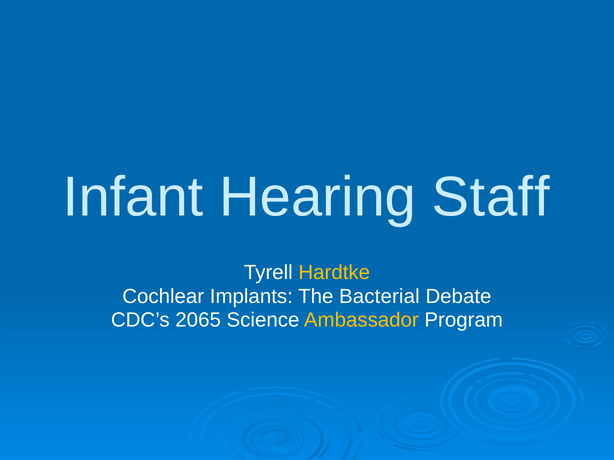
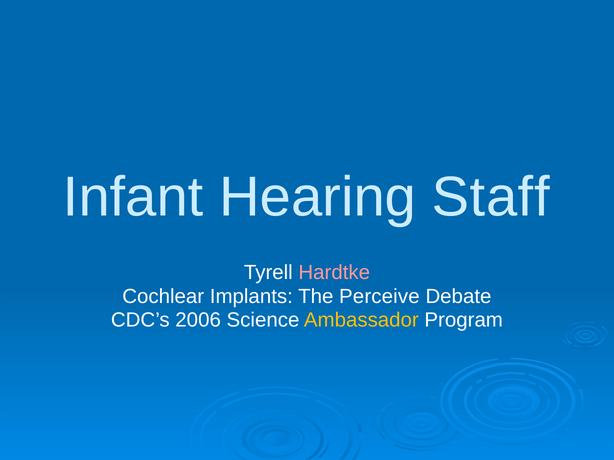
Hardtke colour: yellow -> pink (334, 273)
Bacterial: Bacterial -> Perceive (379, 297)
2065: 2065 -> 2006 (198, 320)
